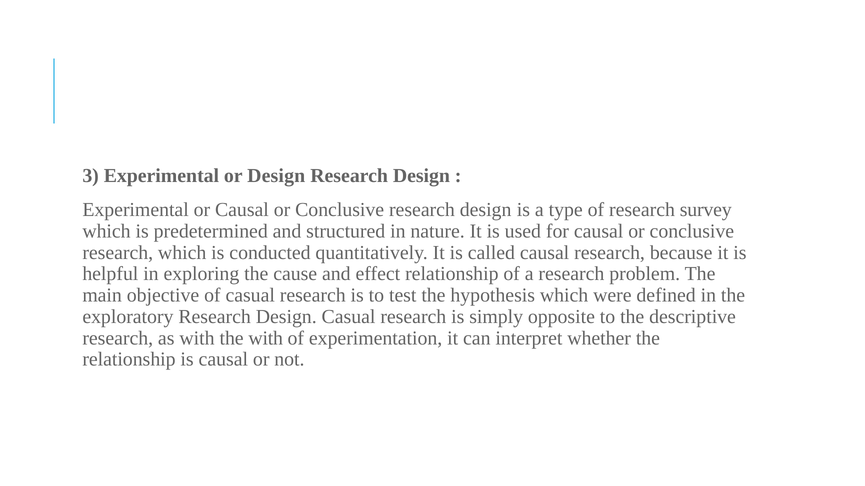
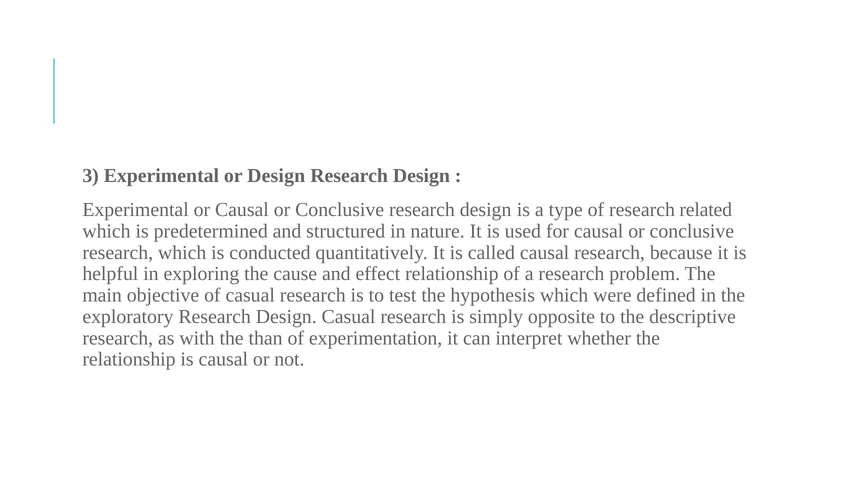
survey: survey -> related (706, 210)
the with: with -> than (266, 338)
